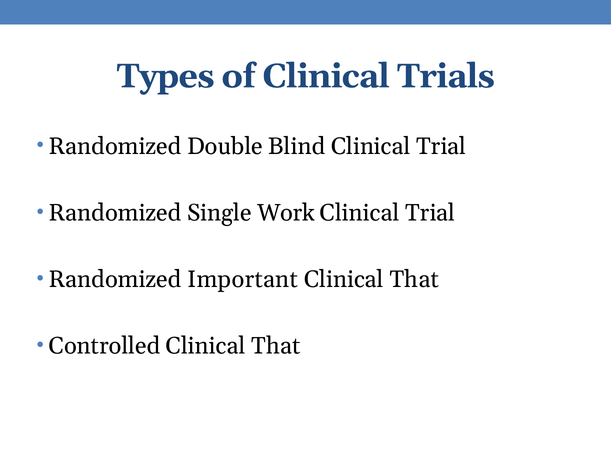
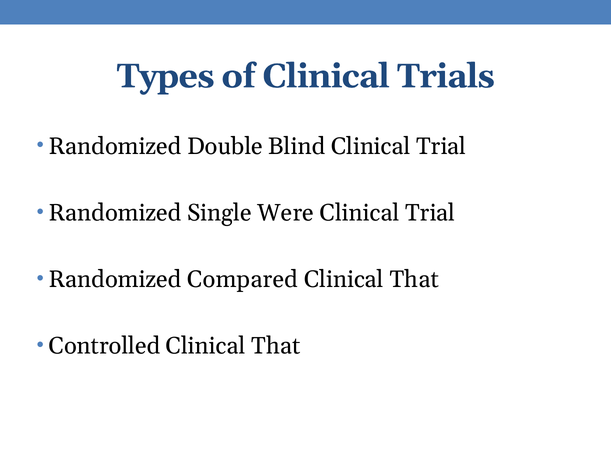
Work: Work -> Were (286, 213)
Important: Important -> Compared (243, 279)
